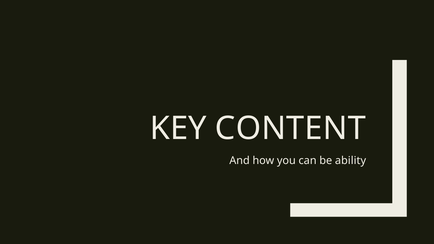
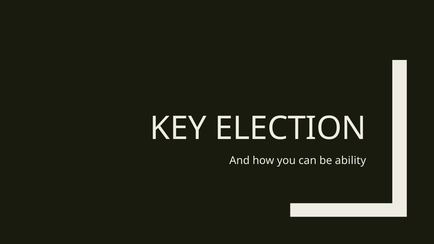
CONTENT: CONTENT -> ELECTION (291, 129)
